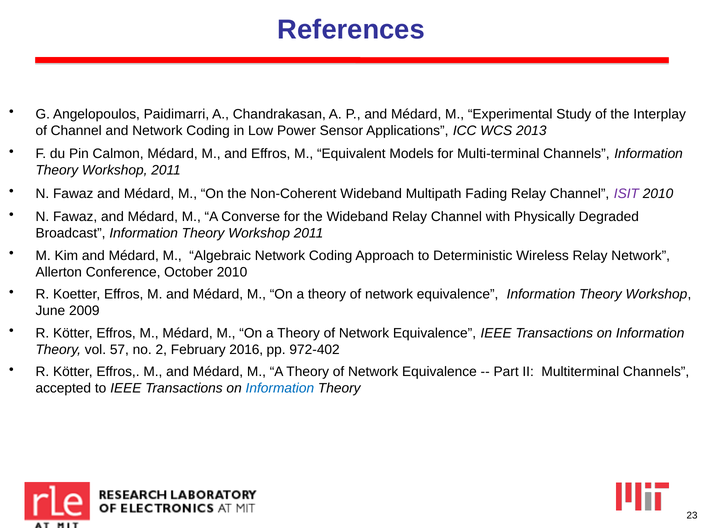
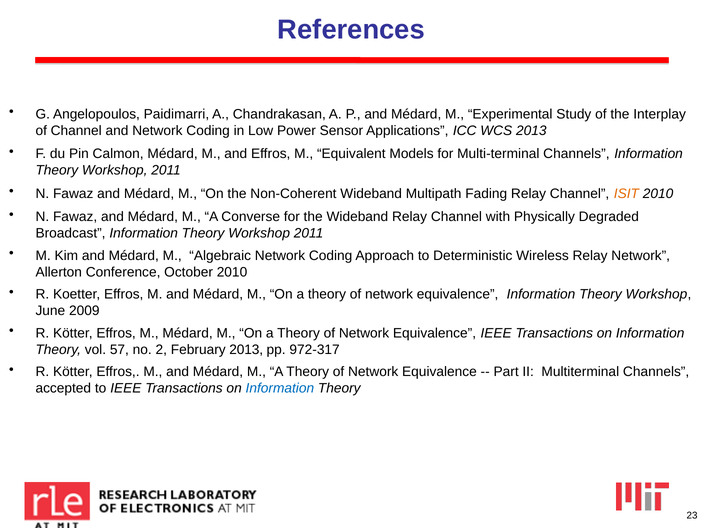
ISIT colour: purple -> orange (626, 194)
February 2016: 2016 -> 2013 (246, 350)
972-402: 972-402 -> 972-317 (315, 350)
